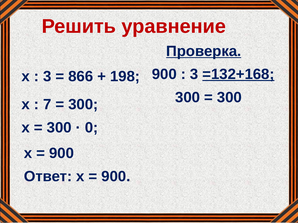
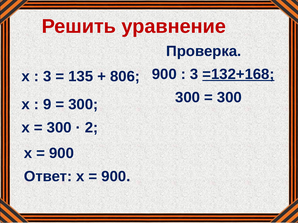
Проверка underline: present -> none (204, 51)
866: 866 -> 135 (81, 77)
198: 198 -> 806 (125, 77)
7: 7 -> 9 (47, 105)
0: 0 -> 2 (91, 128)
